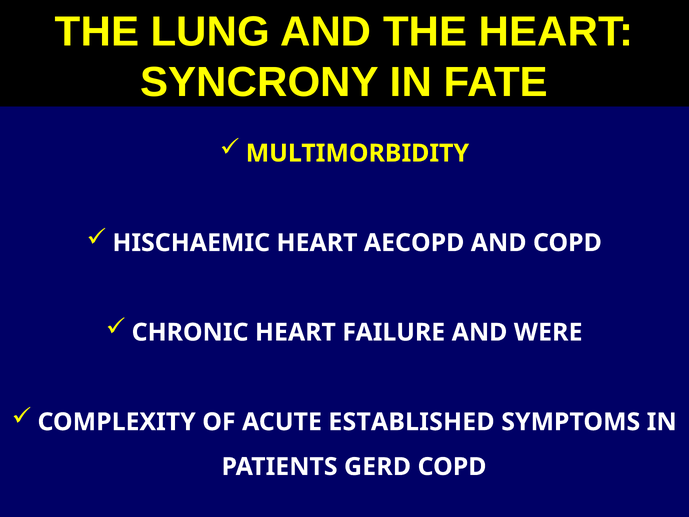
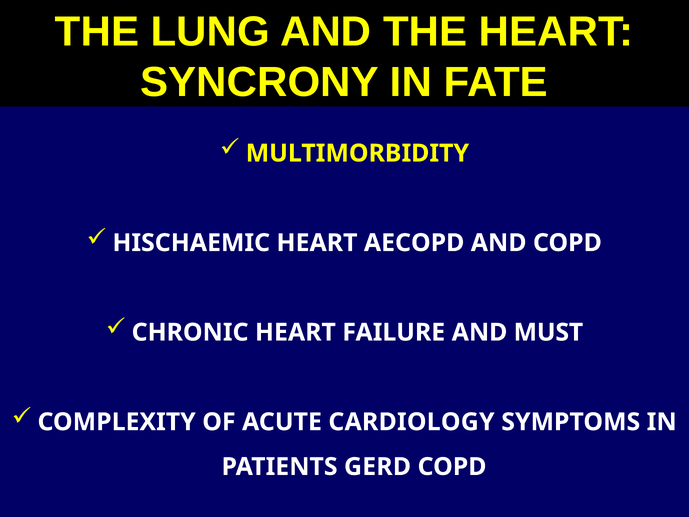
WERE: WERE -> MUST (548, 332)
ESTABLISHED: ESTABLISHED -> CARDIOLOGY (411, 422)
